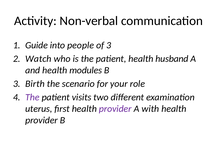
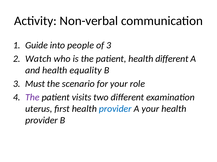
health husband: husband -> different (172, 59)
modules: modules -> equality (86, 71)
Birth: Birth -> Must (35, 84)
provider colour: purple -> blue (115, 109)
A with: with -> your (150, 109)
